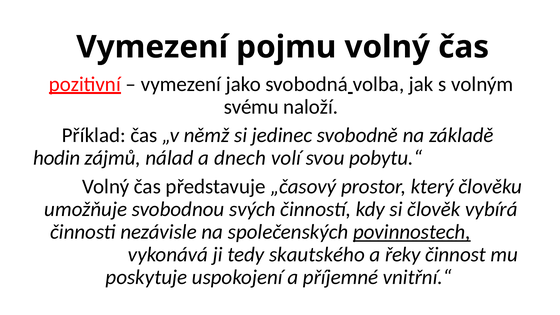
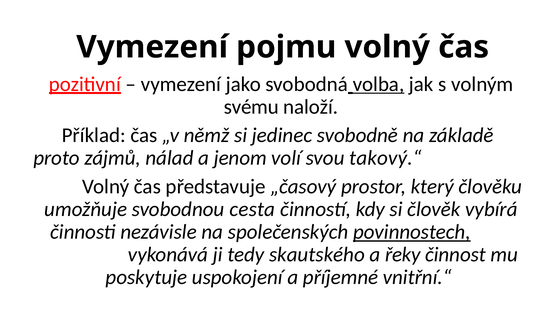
volba underline: none -> present (379, 84)
hodin: hodin -> proto (57, 158)
dnech: dnech -> jenom (240, 158)
pobytu.“: pobytu.“ -> takový.“ (386, 158)
svých: svých -> cesta (252, 209)
